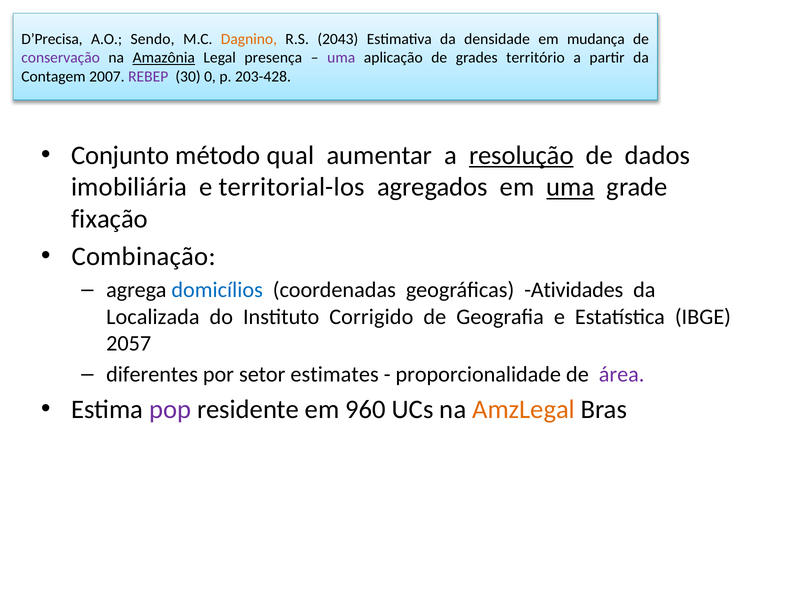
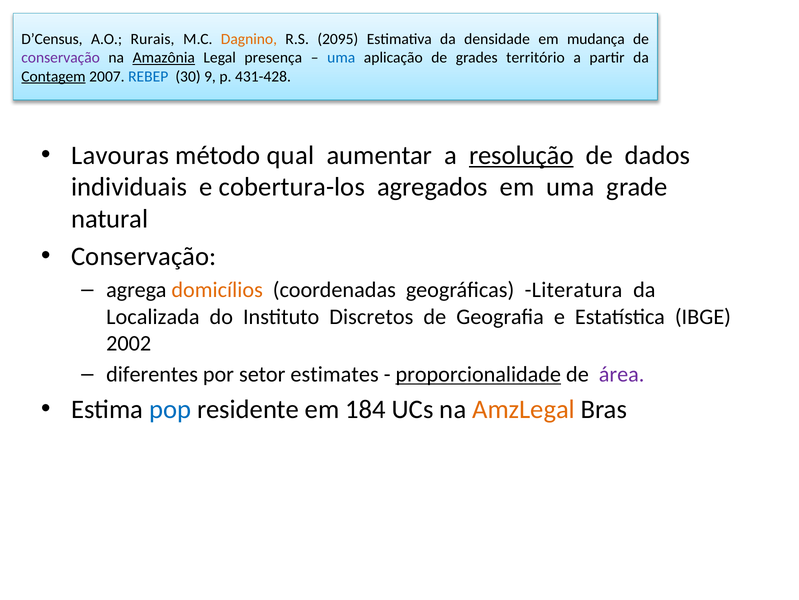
D’Precisa: D’Precisa -> D’Census (52, 39)
Sendo: Sendo -> Rurais (153, 39)
2043: 2043 -> 2095 (338, 39)
uma colour: purple -> blue (341, 58)
Contagem underline: none -> present (53, 76)
REBEP colour: purple -> blue (148, 76)
0: 0 -> 9 (210, 76)
203-428: 203-428 -> 431-428 (263, 76)
Conjunto: Conjunto -> Lavouras (120, 155)
imobiliária: imobiliária -> individuais (129, 187)
territorial-los: territorial-los -> cobertura-los (292, 187)
uma underline: present -> none (570, 187)
fixação: fixação -> natural (110, 219)
Combinação: Combinação -> Conservação (144, 256)
domicílios colour: blue -> orange (217, 290)
Atividades: Atividades -> Literatura (574, 290)
Corrigido: Corrigido -> Discretos (371, 316)
2057: 2057 -> 2002 (129, 343)
proporcionalidade underline: none -> present (478, 374)
pop colour: purple -> blue (170, 409)
960: 960 -> 184 (366, 409)
